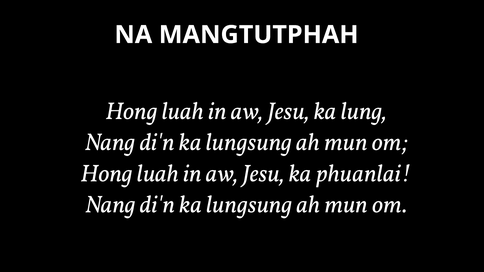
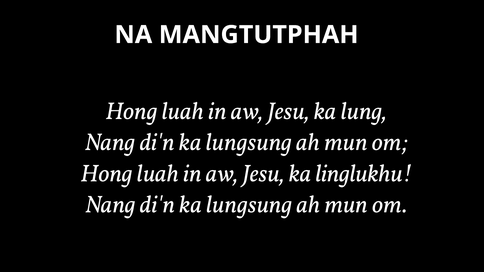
phuanlai: phuanlai -> linglukhu (364, 174)
